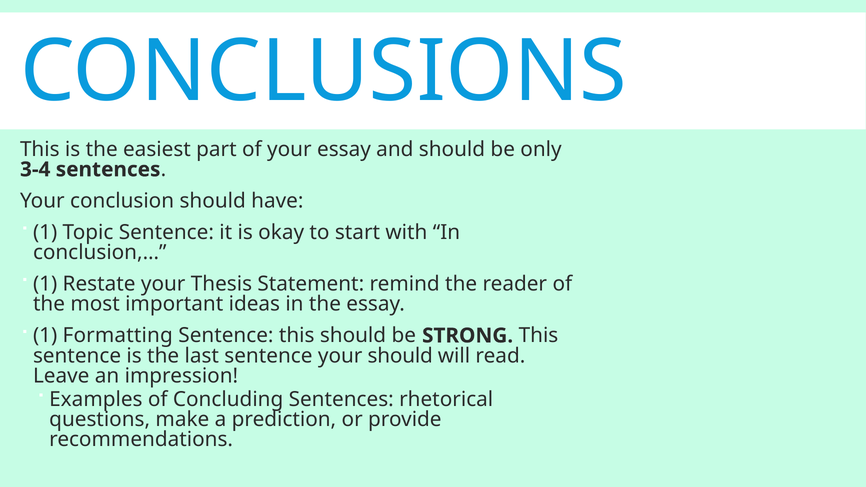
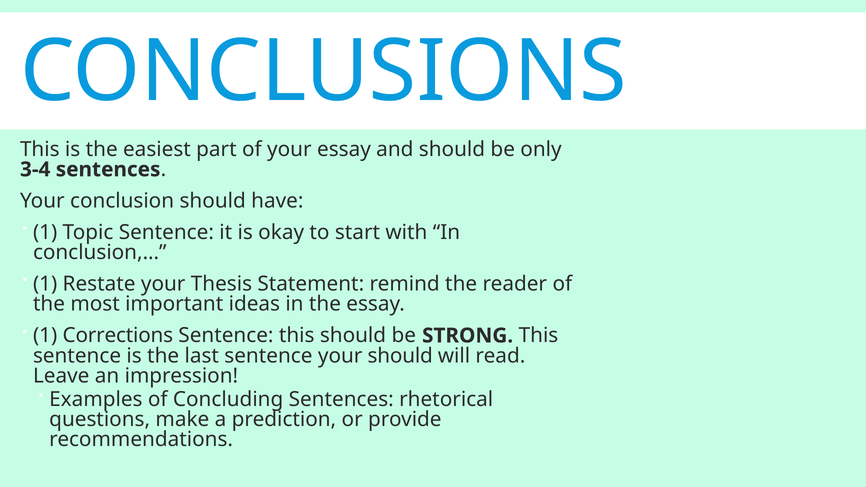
Formatting: Formatting -> Corrections (118, 336)
